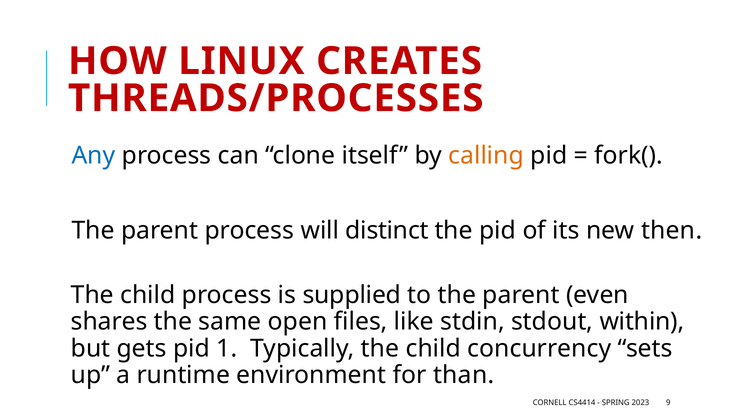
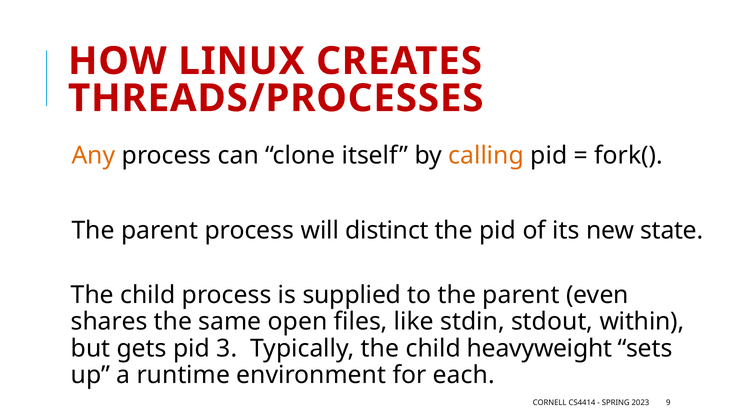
Any colour: blue -> orange (93, 155)
then: then -> state (672, 231)
1: 1 -> 3 (227, 348)
concurrency: concurrency -> heavyweight (539, 348)
than: than -> each (464, 375)
